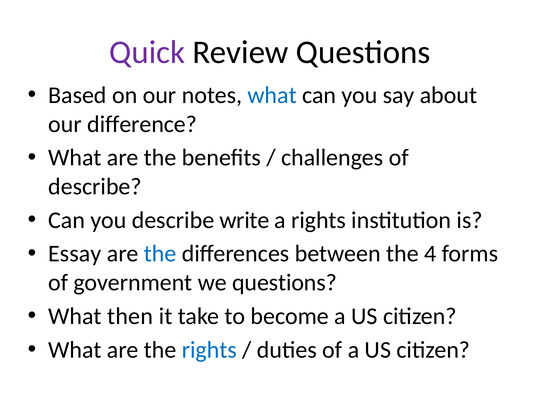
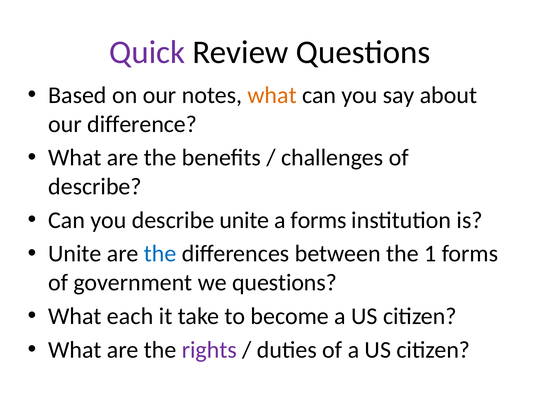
what colour: blue -> orange (272, 95)
describe write: write -> unite (244, 220)
a rights: rights -> forms (319, 220)
Essay: Essay -> Unite (75, 254)
4: 4 -> 1 (430, 254)
then: then -> each (130, 316)
rights colour: blue -> purple (209, 350)
